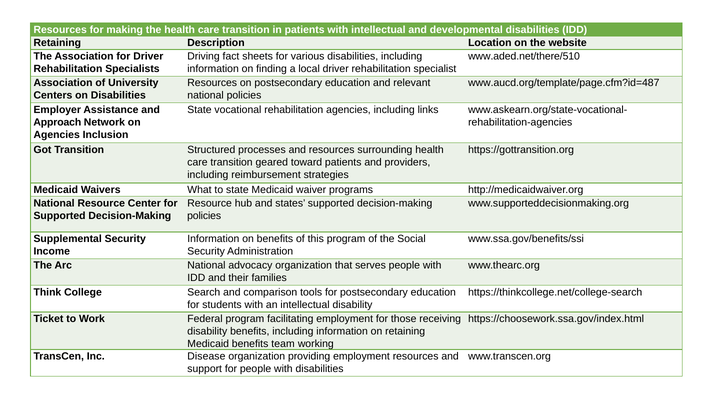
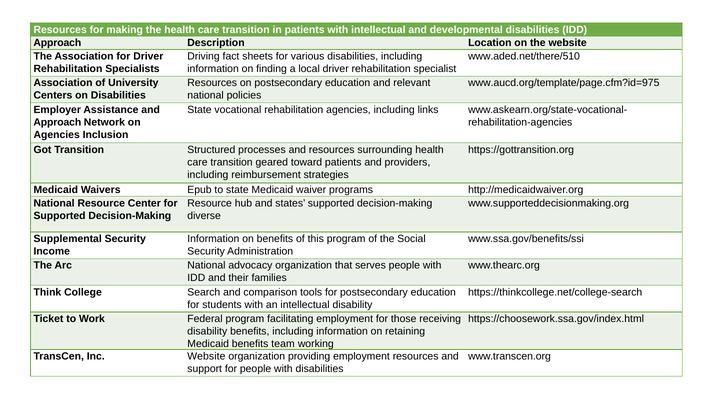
Retaining: Retaining -> Approach (57, 43)
www.aucd.org/template/page.cfm?id=487: www.aucd.org/template/page.cfm?id=487 -> www.aucd.org/template/page.cfm?id=975 (564, 83)
What: What -> Epub (199, 190)
policies: policies -> diverse (204, 216)
Inc Disease: Disease -> Website (206, 356)
